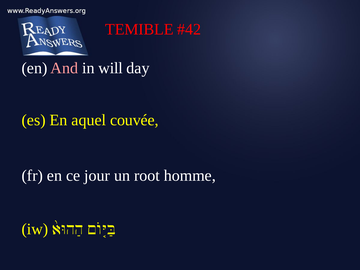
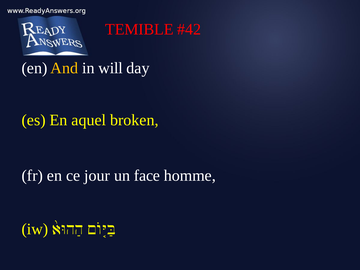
And colour: pink -> yellow (64, 68)
couvée: couvée -> broken (134, 120)
root: root -> face (147, 176)
